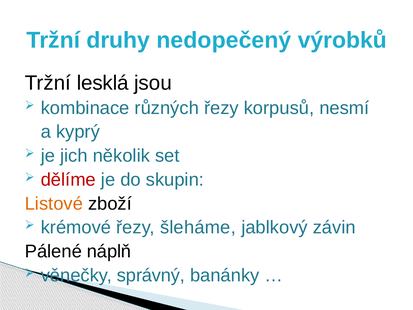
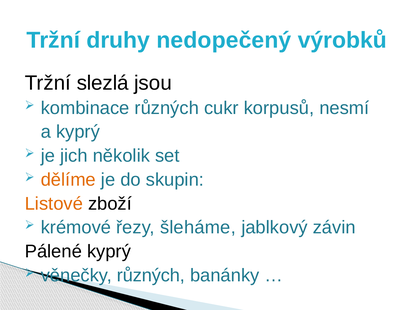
lesklá: lesklá -> slezlá (103, 83)
různých řezy: řezy -> cukr (221, 108)
dělíme colour: red -> orange (68, 180)
Pálené náplň: náplň -> kyprý (109, 251)
věnečky správný: správný -> různých (151, 275)
